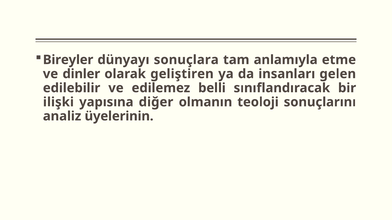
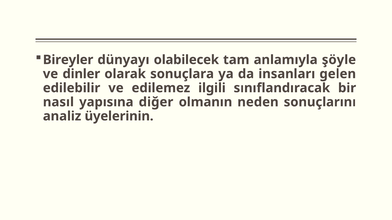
sonuçlara: sonuçlara -> olabilecek (186, 60)
etme: etme -> şöyle (339, 60)
geliştiren: geliştiren -> sonuçlara (182, 74)
belli: belli -> ilgili (212, 88)
ilişki: ilişki -> nasıl (58, 102)
teoloji: teoloji -> neden (258, 102)
